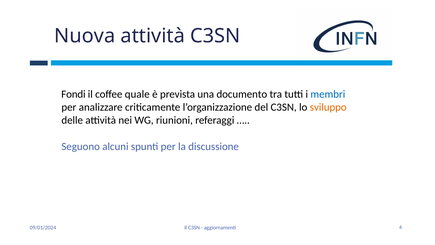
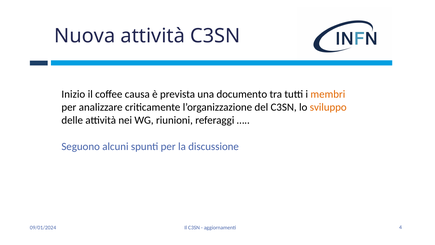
Fondi: Fondi -> Inizio (73, 94)
quale: quale -> causa (137, 94)
membri colour: blue -> orange (328, 94)
